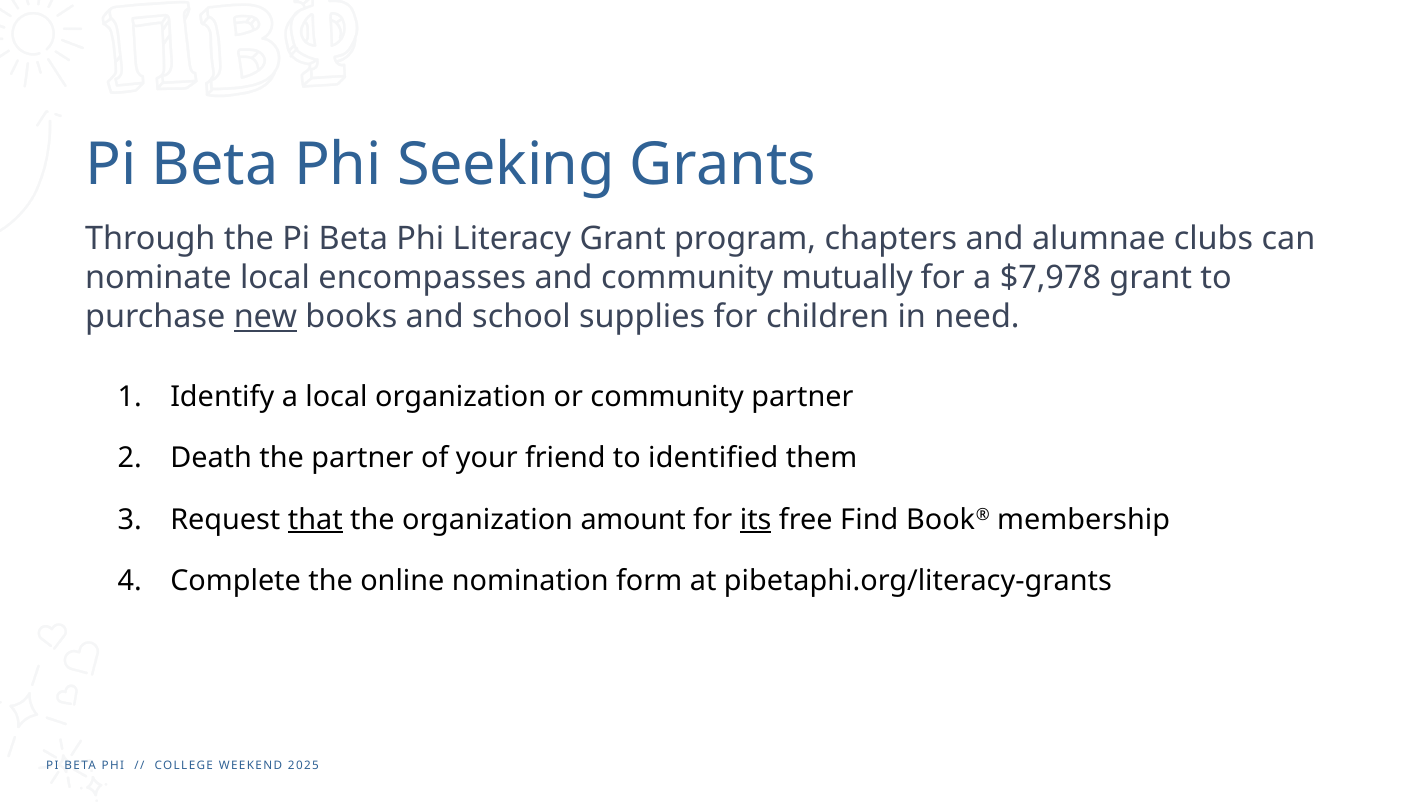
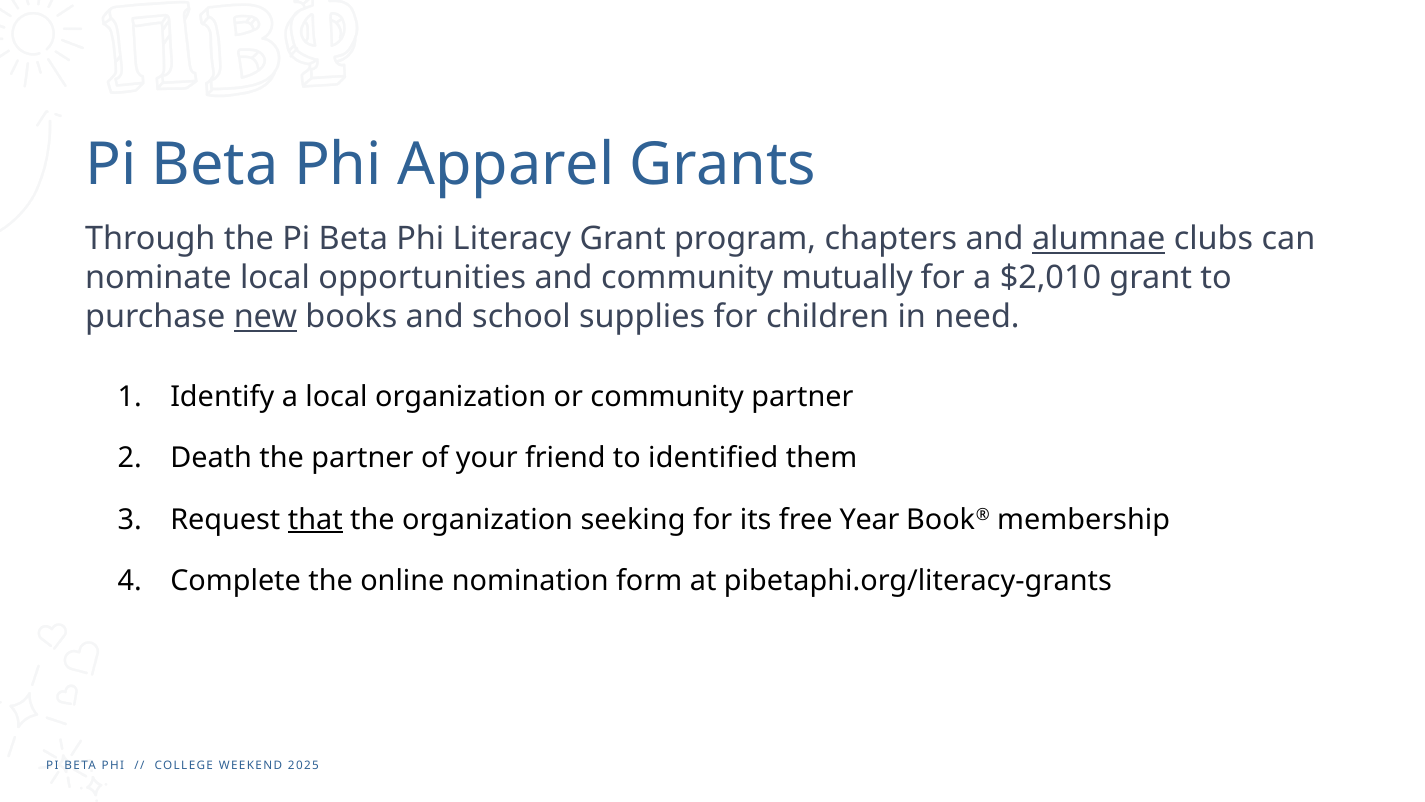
Seeking: Seeking -> Apparel (506, 165)
alumnae underline: none -> present (1099, 239)
encompasses: encompasses -> opportunities (422, 278)
$7,978: $7,978 -> $2,010 (1050, 278)
amount: amount -> seeking (633, 519)
its underline: present -> none (756, 519)
Find: Find -> Year (870, 519)
